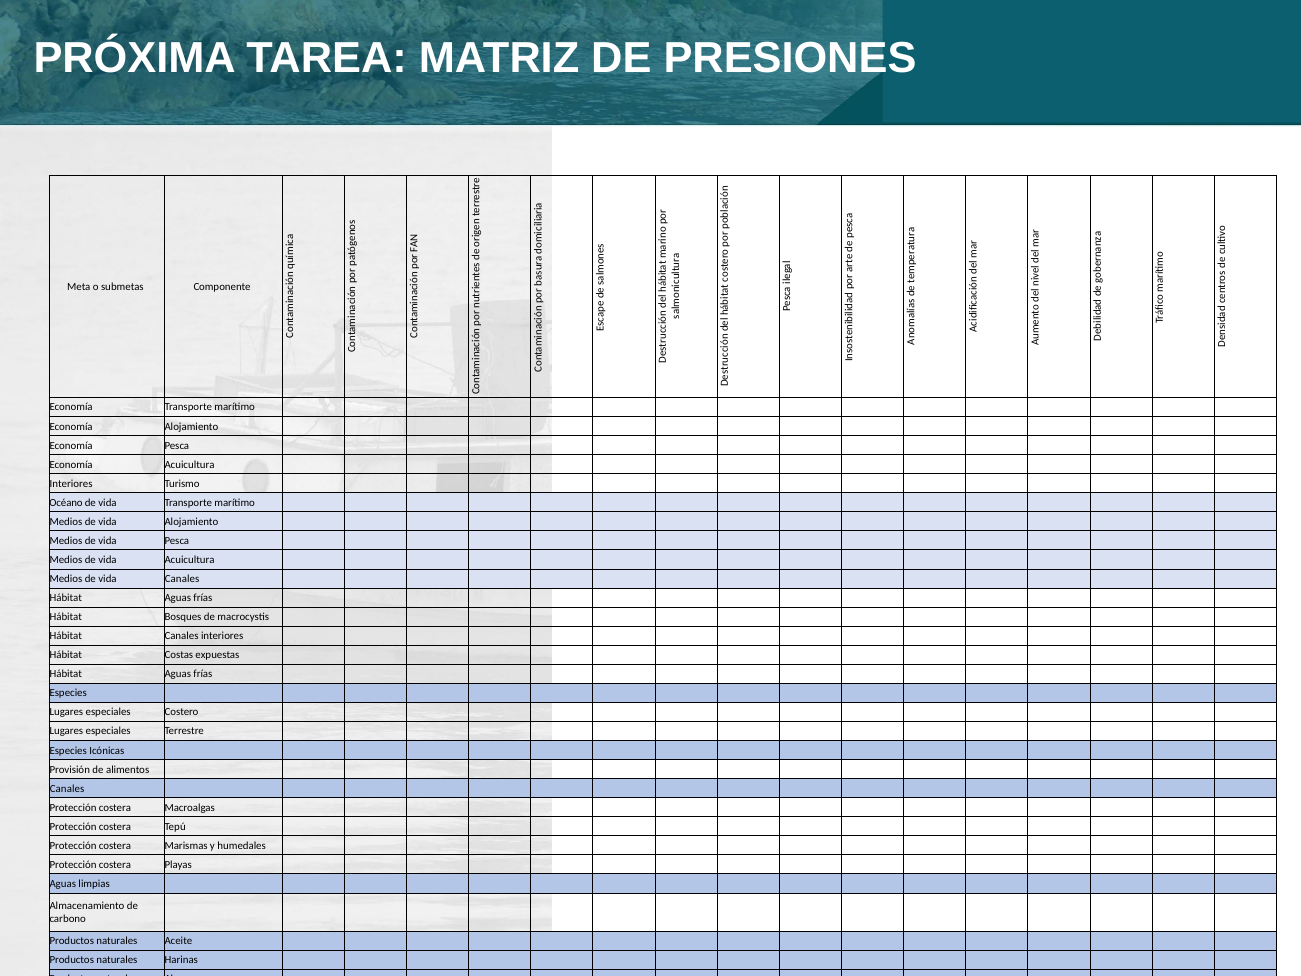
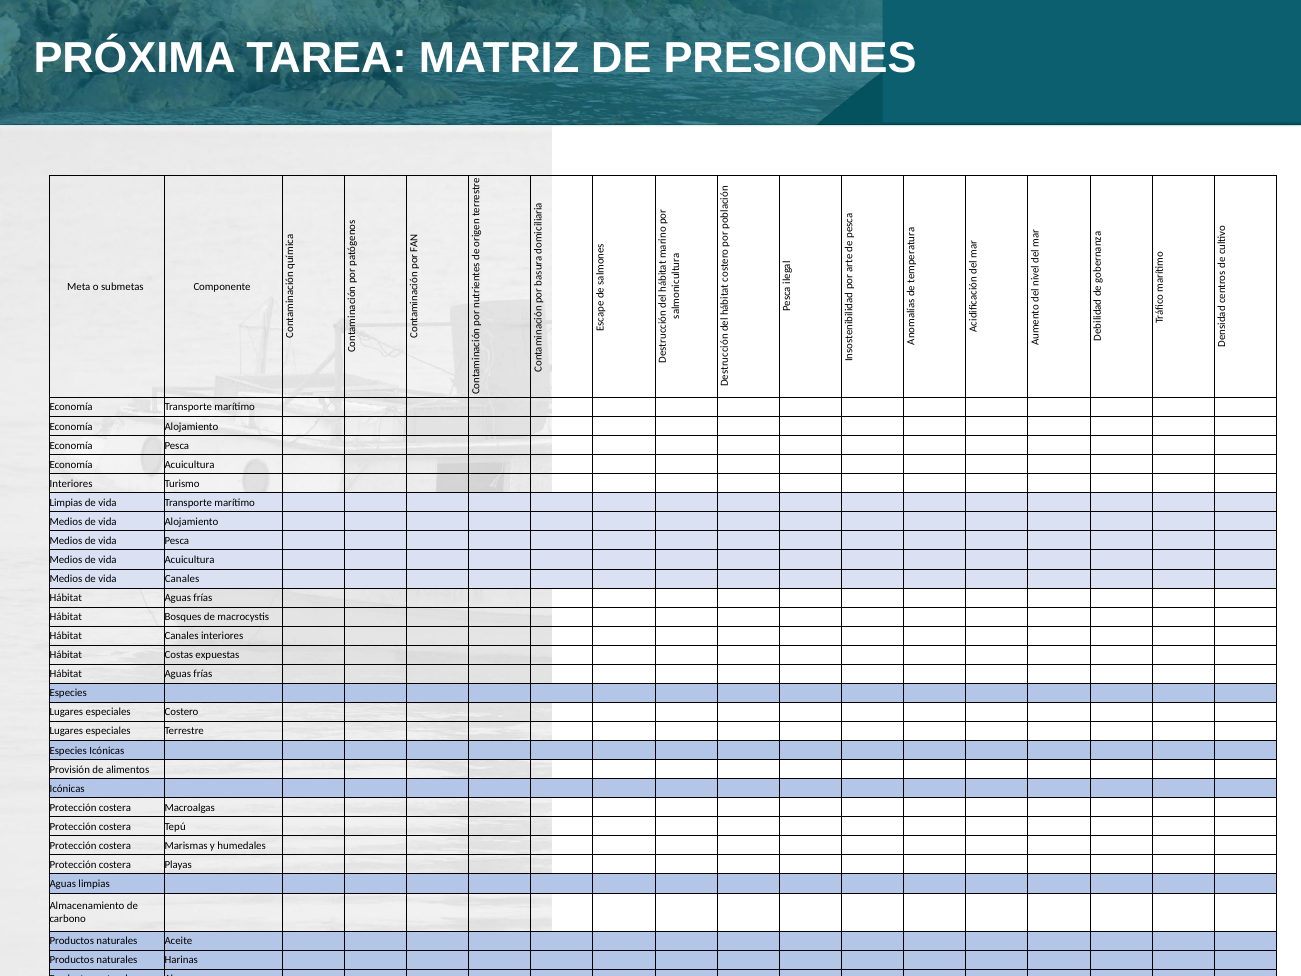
Océano: Océano -> Limpias (66, 503)
Canales: Canales -> Icónicas (67, 788)
